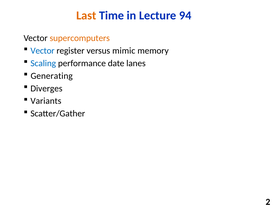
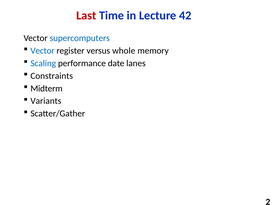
Last colour: orange -> red (86, 15)
94: 94 -> 42 (185, 15)
supercomputers colour: orange -> blue (80, 38)
mimic: mimic -> whole (124, 51)
Generating: Generating -> Constraints (52, 76)
Diverges: Diverges -> Midterm (46, 88)
